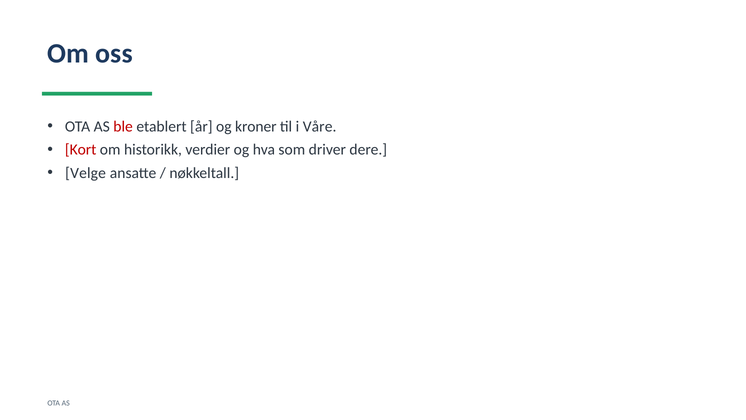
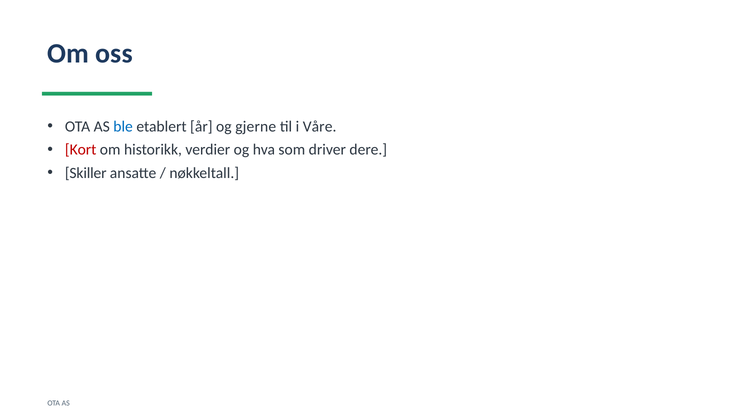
ble colour: red -> blue (123, 126)
kroner: kroner -> gjerne (256, 126)
Velge: Velge -> Skiller (86, 173)
